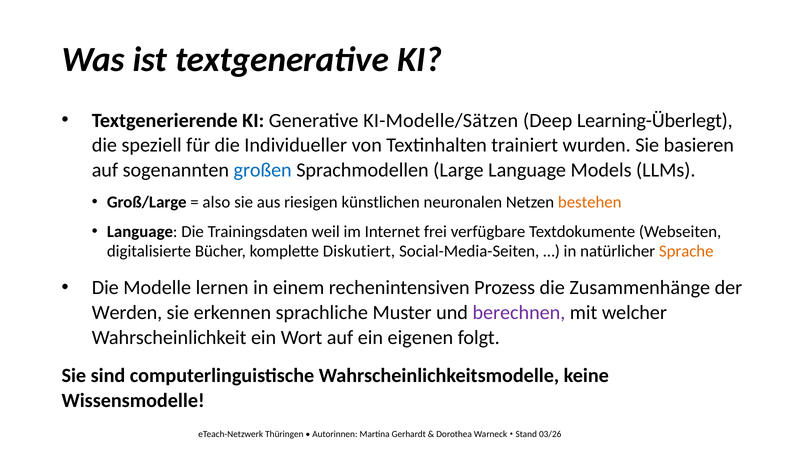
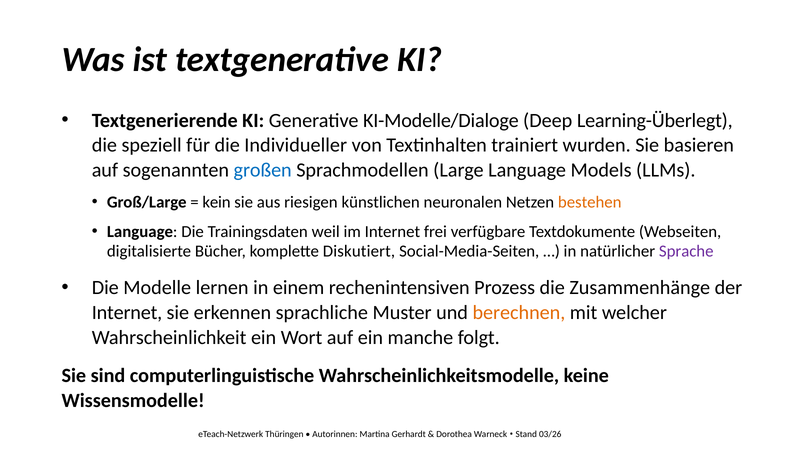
KI-Modelle/Sätzen: KI-Modelle/Sätzen -> KI-Modelle/Dialoge (441, 120)
also: also -> kein (217, 202)
Sprache colour: orange -> purple (686, 251)
Werden: Werden -> Internet (127, 312)
berechnen colour: purple -> orange (519, 312)
eigenen: eigenen -> manche (420, 337)
